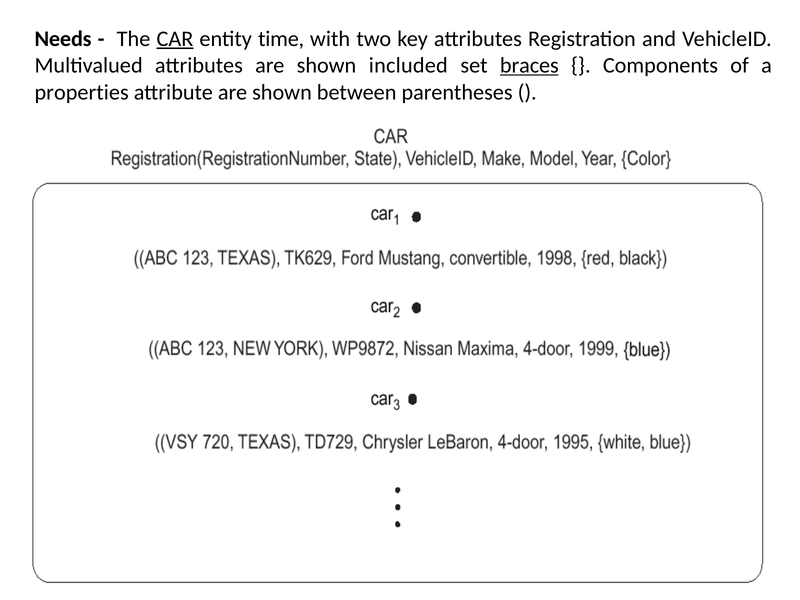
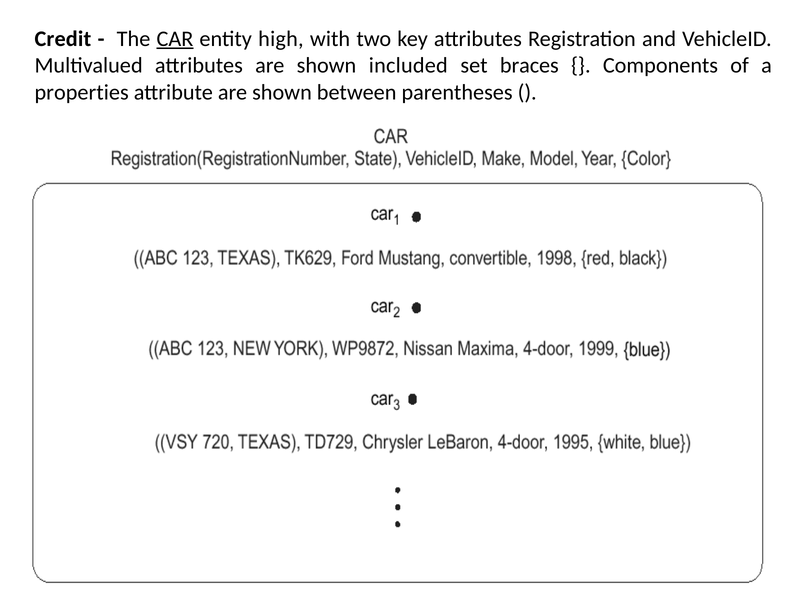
Needs: Needs -> Credit (63, 39)
time: time -> high (281, 39)
braces underline: present -> none (529, 66)
